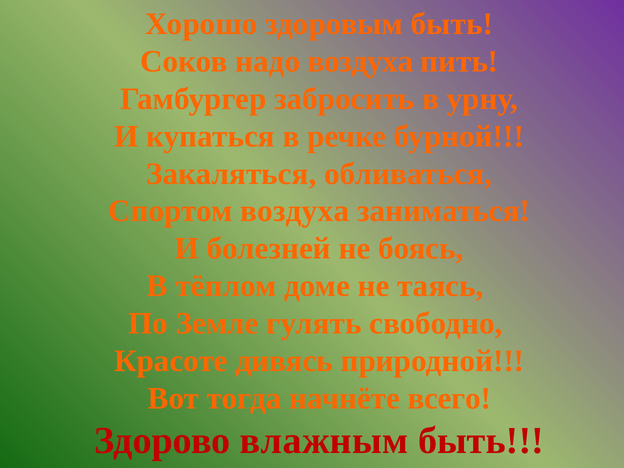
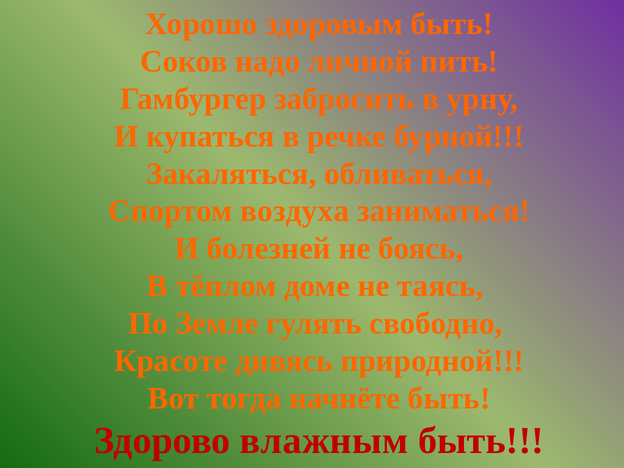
надо воздуха: воздуха -> личной (360, 61)
начнёте всего: всего -> быть (449, 398)
